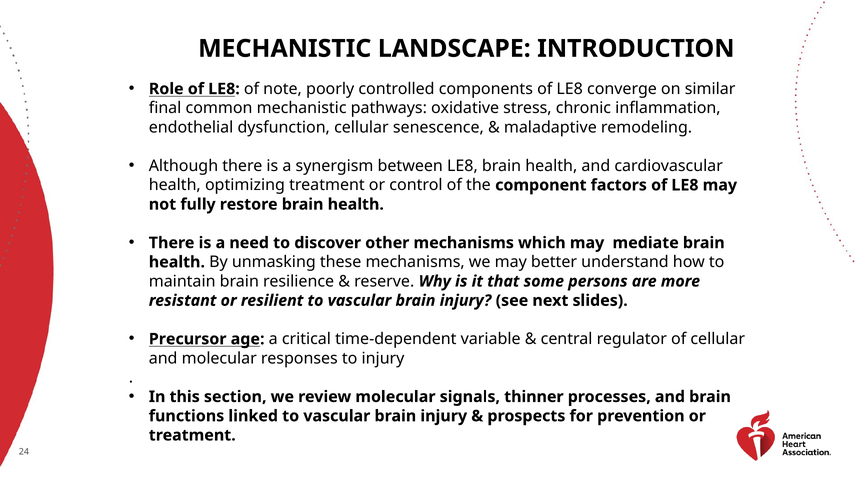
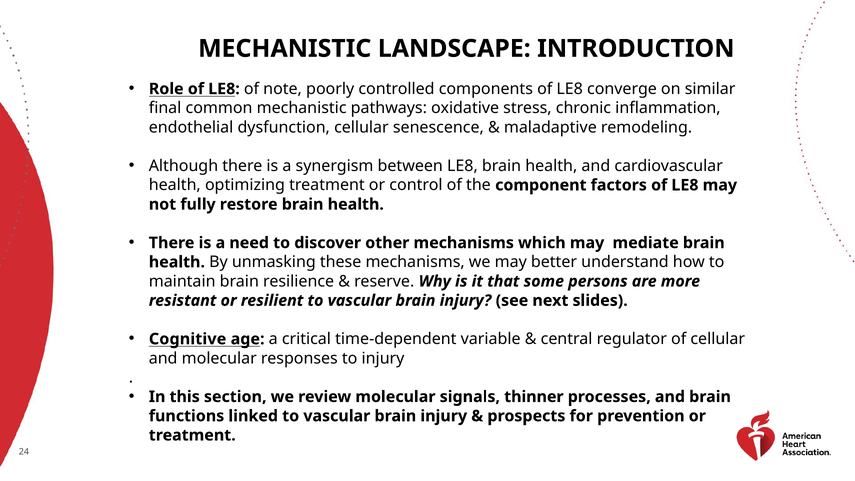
Precursor: Precursor -> Cognitive (188, 339)
